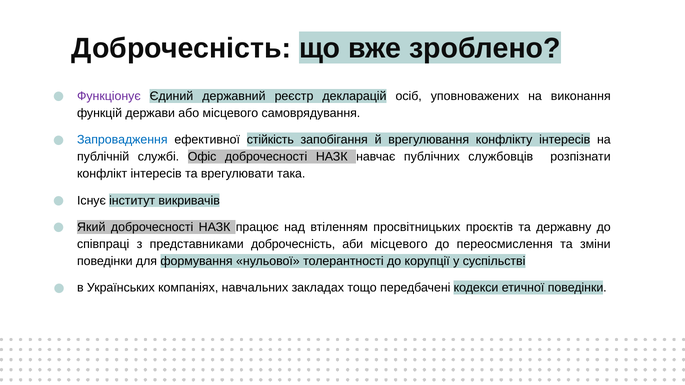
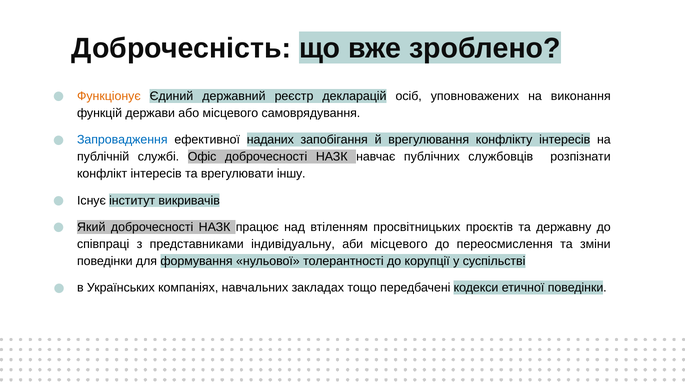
Функціонує colour: purple -> orange (109, 96)
стійкість: стійкість -> наданих (270, 140)
така: така -> іншу (291, 174)
представниками доброчесність: доброчесність -> індивідуальну (293, 244)
